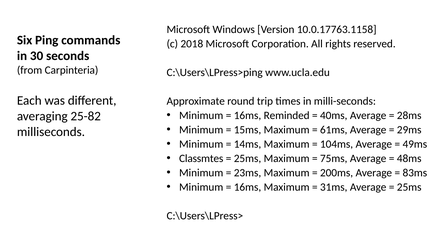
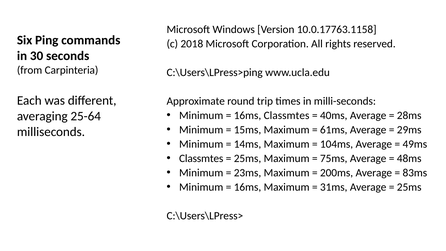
16ms Reminded: Reminded -> Classmtes (287, 115)
25-82: 25-82 -> 25-64 (86, 116)
